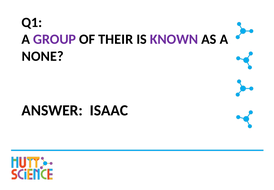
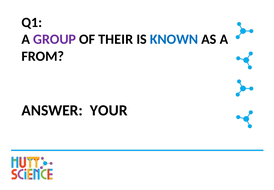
KNOWN colour: purple -> blue (174, 39)
NONE: NONE -> FROM (43, 56)
ISAAC: ISAAC -> YOUR (109, 110)
